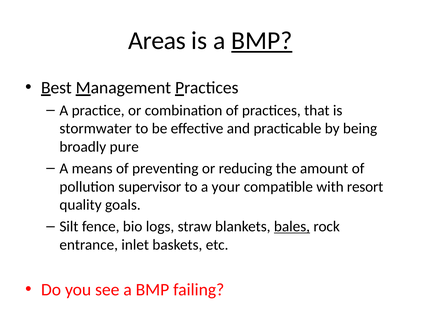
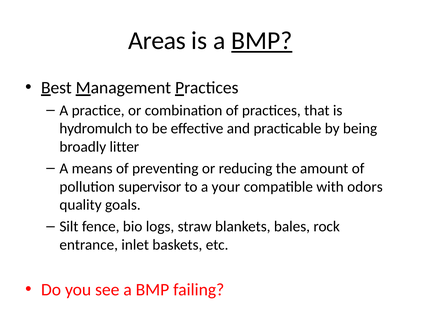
stormwater: stormwater -> hydromulch (96, 129)
pure: pure -> litter (124, 147)
resort: resort -> odors (365, 187)
bales underline: present -> none (292, 226)
